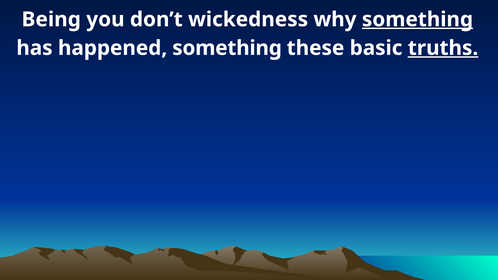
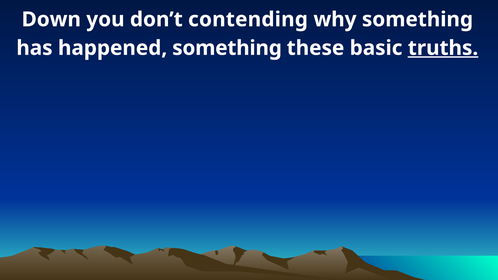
Being: Being -> Down (51, 19)
wickedness: wickedness -> contending (248, 19)
something underline: present -> none (417, 19)
